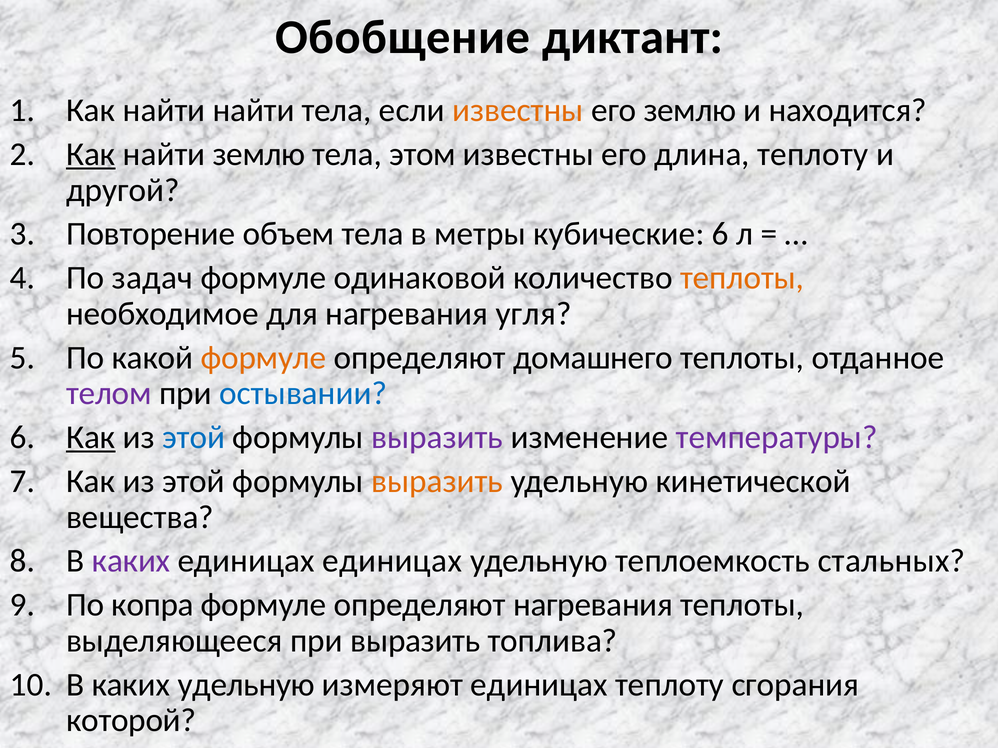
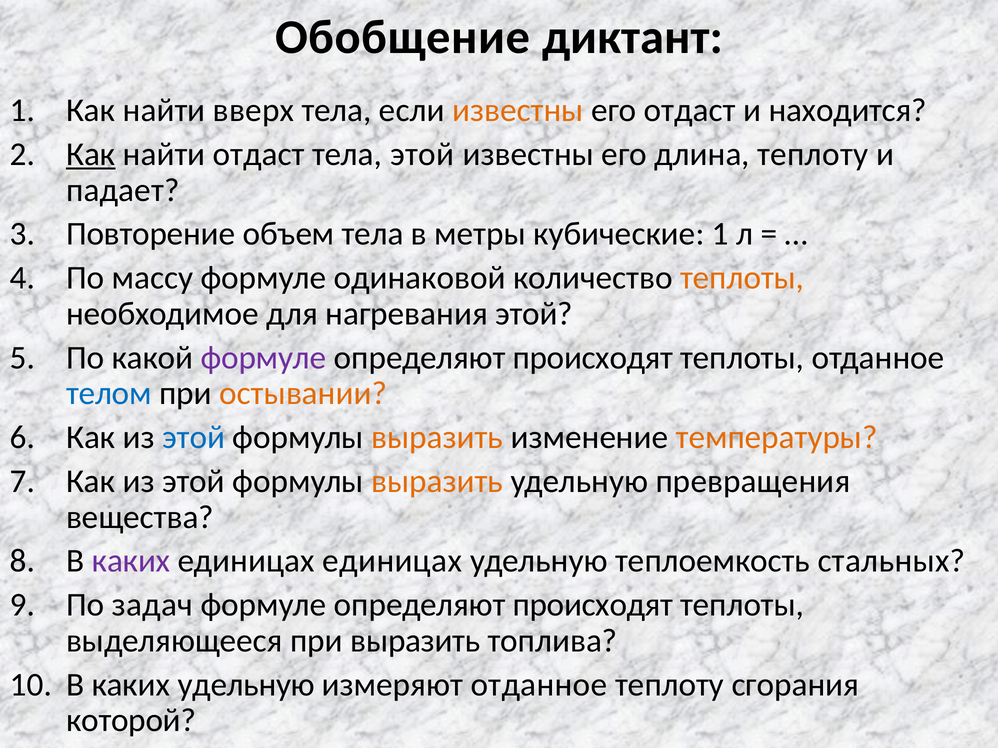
найти найти: найти -> вверх (254, 110)
его землю: землю -> отдаст (690, 110)
найти землю: землю -> отдаст (259, 154)
тела этом: этом -> этой (422, 154)
другой: другой -> падает (123, 190)
кубические 6: 6 -> 1 (720, 234)
задач: задач -> массу (152, 278)
нагревания угля: угля -> этой (534, 314)
формуле colour: orange -> purple (263, 358)
домашнего: домашнего -> происходят (593, 358)
телом colour: purple -> blue (109, 394)
остывании colour: blue -> orange (303, 394)
Как underline: present -> none (91, 438)
выразить colour: purple -> orange (437, 438)
температуры colour: purple -> orange (777, 438)
кинетической: кинетической -> превращения (753, 482)
копра: копра -> задач (152, 605)
нагревания: нагревания -> происходят (593, 605)
измеряют единицах: единицах -> отданное (539, 685)
